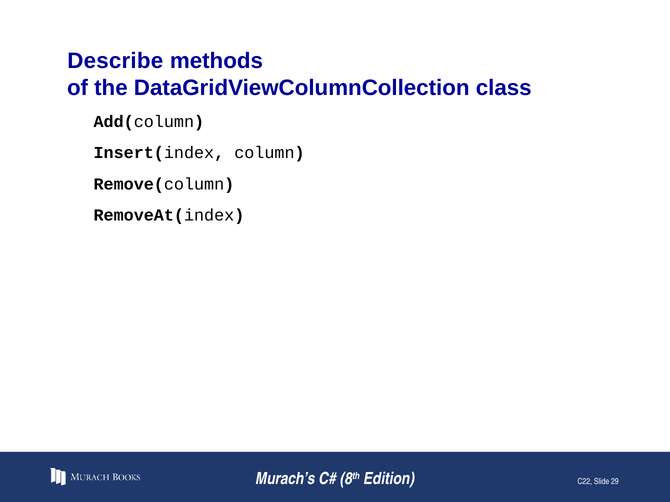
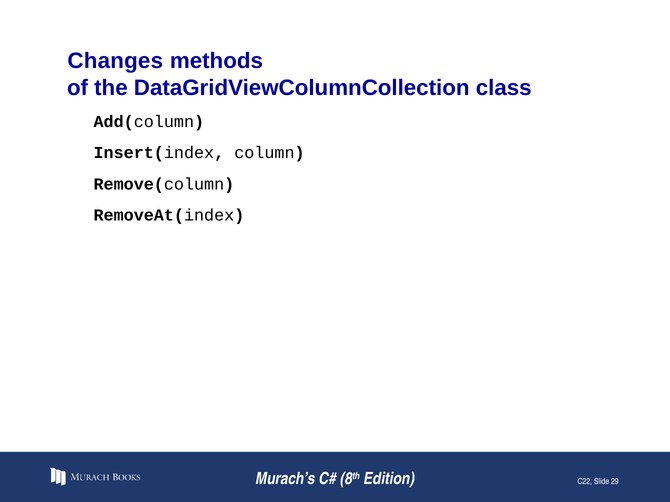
Describe: Describe -> Changes (115, 61)
